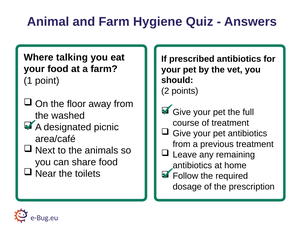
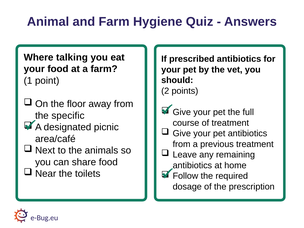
washed: washed -> specific (68, 116)
